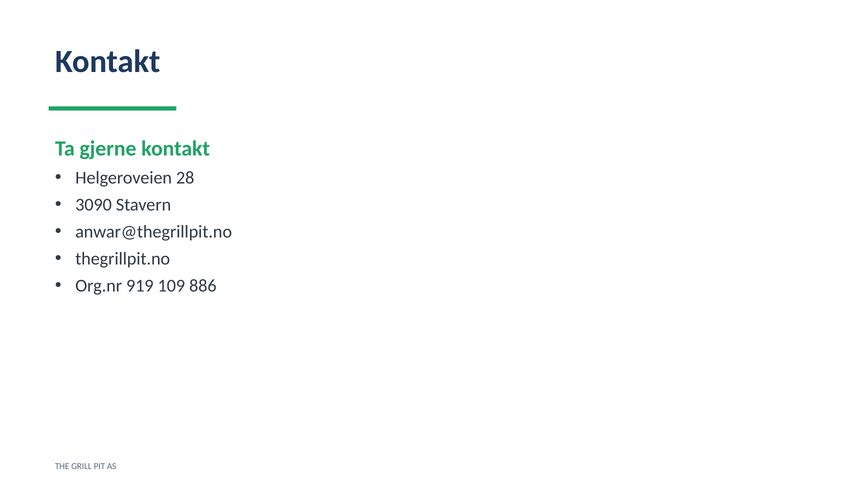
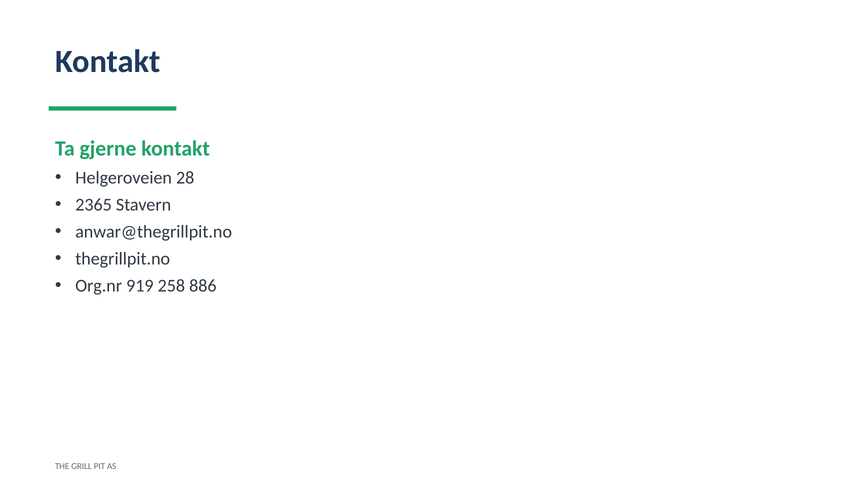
3090: 3090 -> 2365 (94, 205)
109: 109 -> 258 (171, 286)
